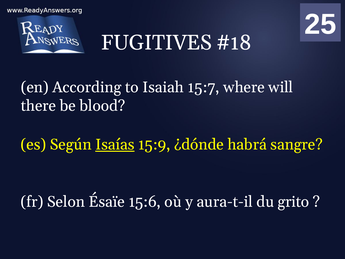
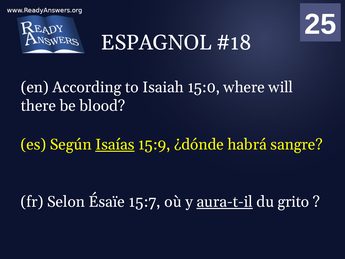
FUGITIVES: FUGITIVES -> ESPAGNOL (156, 43)
15:7: 15:7 -> 15:0 (204, 87)
15:6: 15:6 -> 15:7 (145, 202)
aura-t-il underline: none -> present (225, 202)
